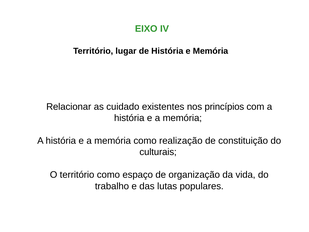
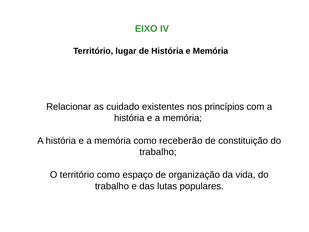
realização: realização -> receberão (181, 141)
culturais: culturais -> trabalho (158, 152)
